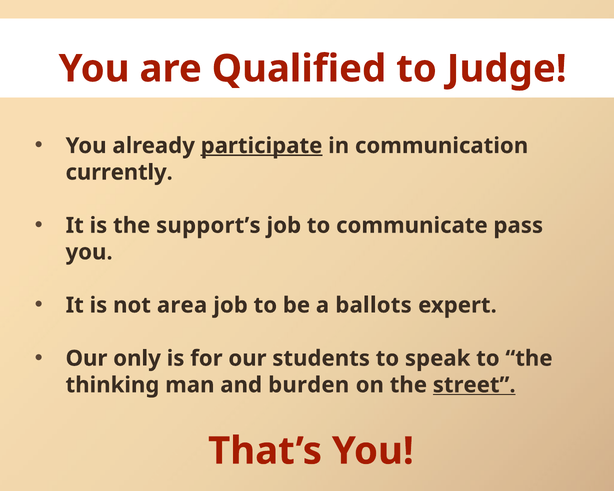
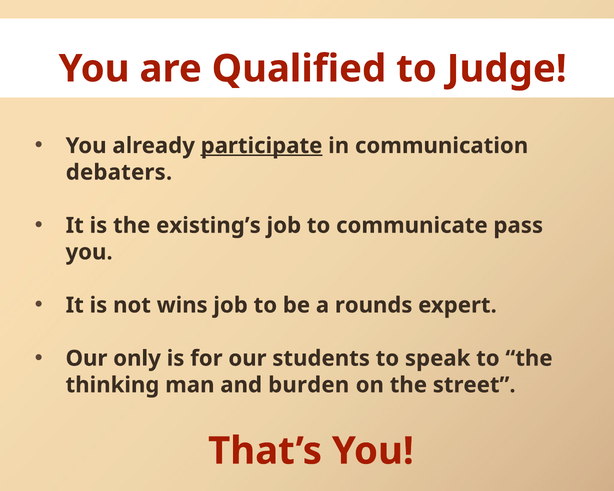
currently: currently -> debaters (119, 172)
support’s: support’s -> existing’s (208, 226)
area: area -> wins (182, 305)
ballots: ballots -> rounds (374, 305)
street underline: present -> none (474, 385)
